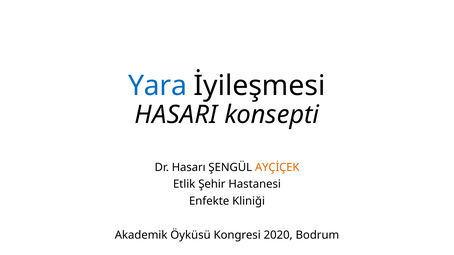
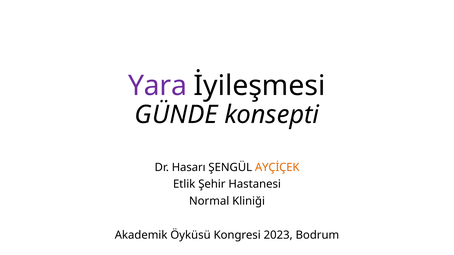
Yara colour: blue -> purple (158, 86)
HASARI: HASARI -> GÜNDE (176, 115)
Enfekte: Enfekte -> Normal (209, 201)
2020: 2020 -> 2023 (278, 235)
